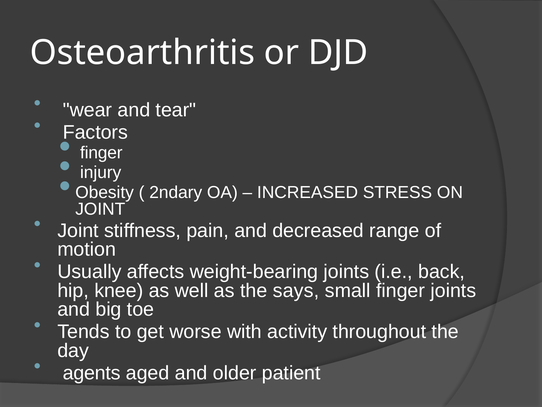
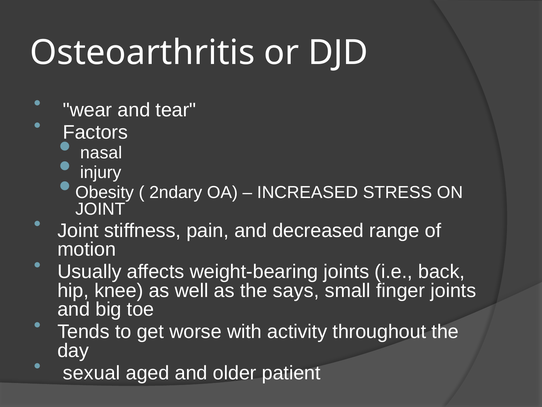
finger: finger -> nasal (101, 153)
agents: agents -> sexual (91, 373)
